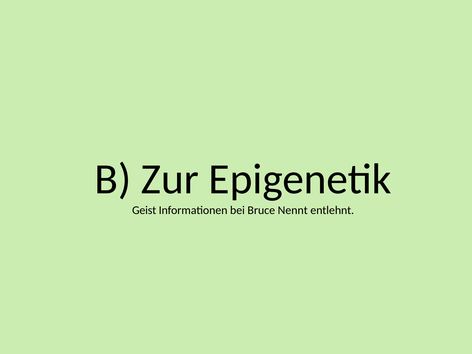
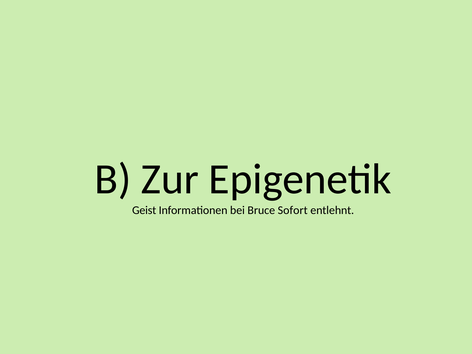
Nennt: Nennt -> Sofort (293, 210)
